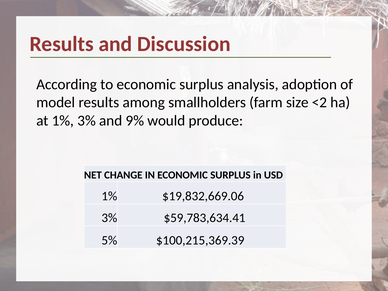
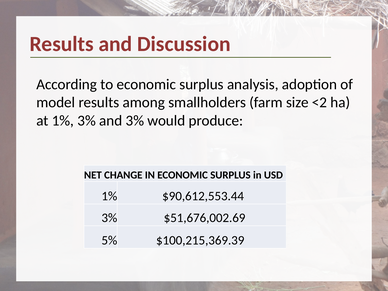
and 9%: 9% -> 3% (135, 121)
$19,832,669.06: $19,832,669.06 -> $90,612,553.44 (203, 196)
$59,783,634.41: $59,783,634.41 -> $51,676,002.69 (205, 218)
